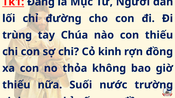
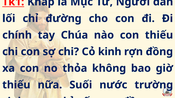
Đấng: Đấng -> Khắp (41, 2)
trùng: trùng -> chính (17, 35)
